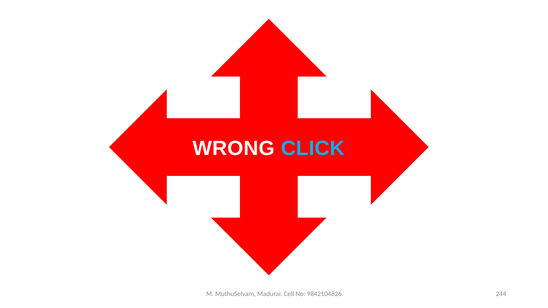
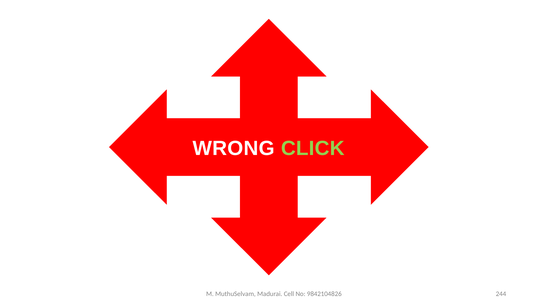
CLICK colour: light blue -> light green (313, 149)
